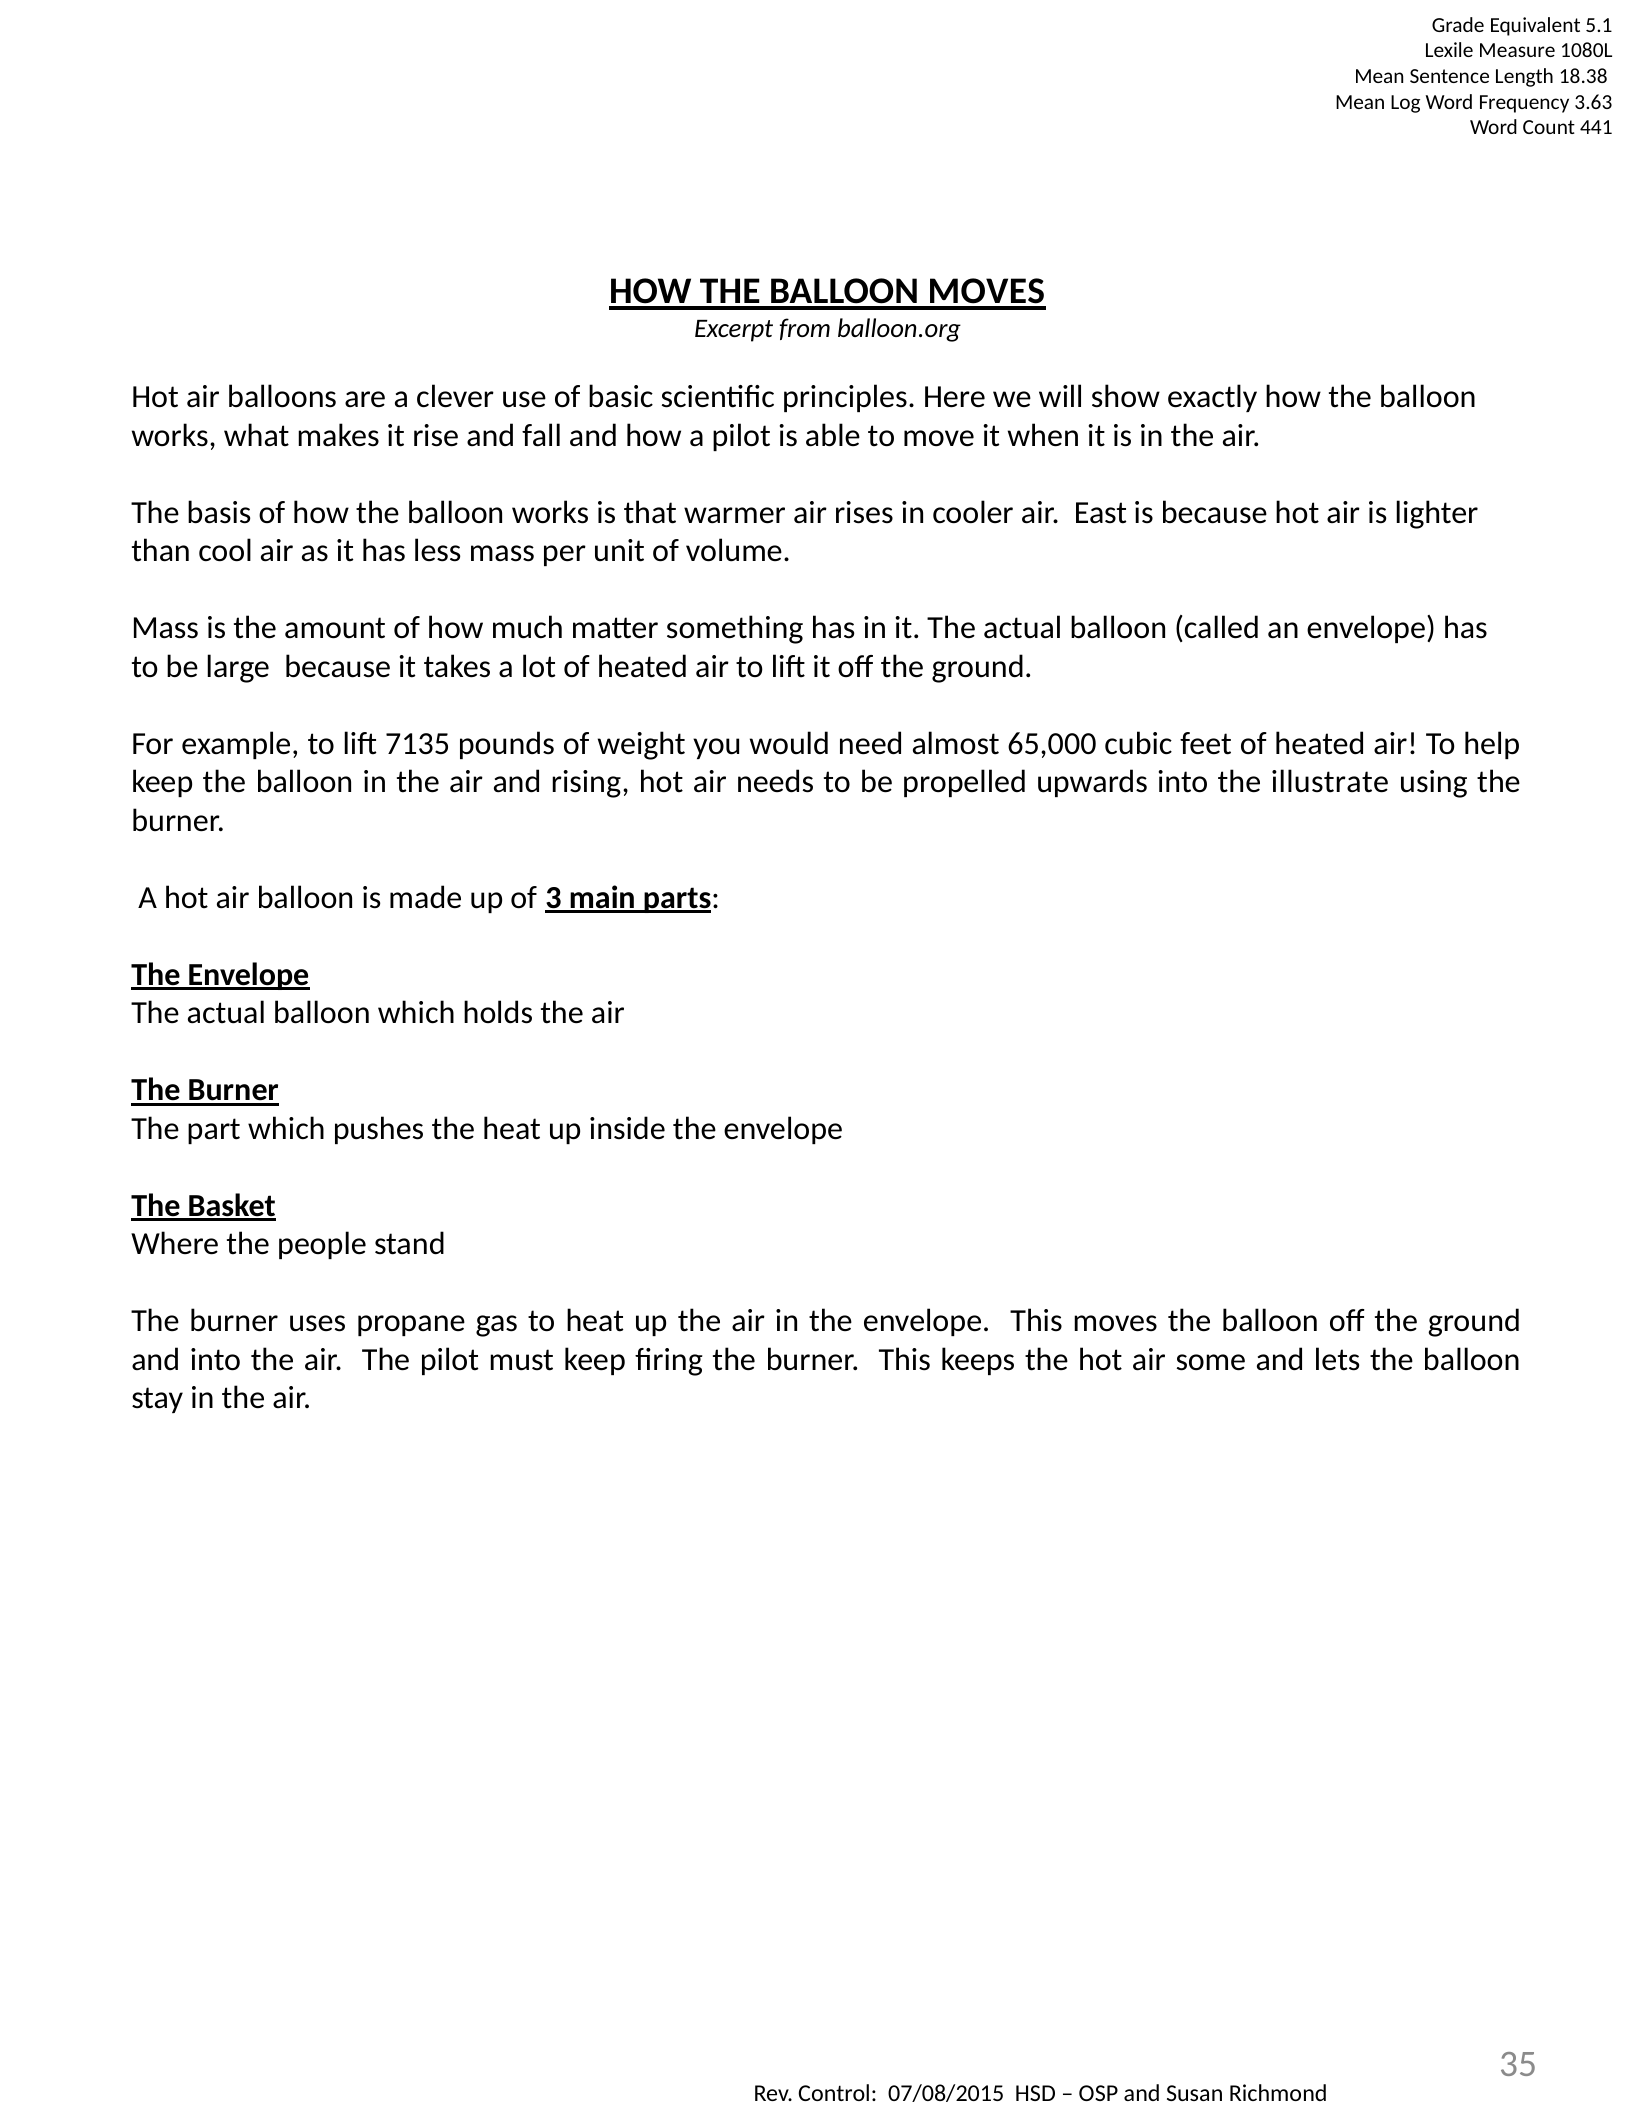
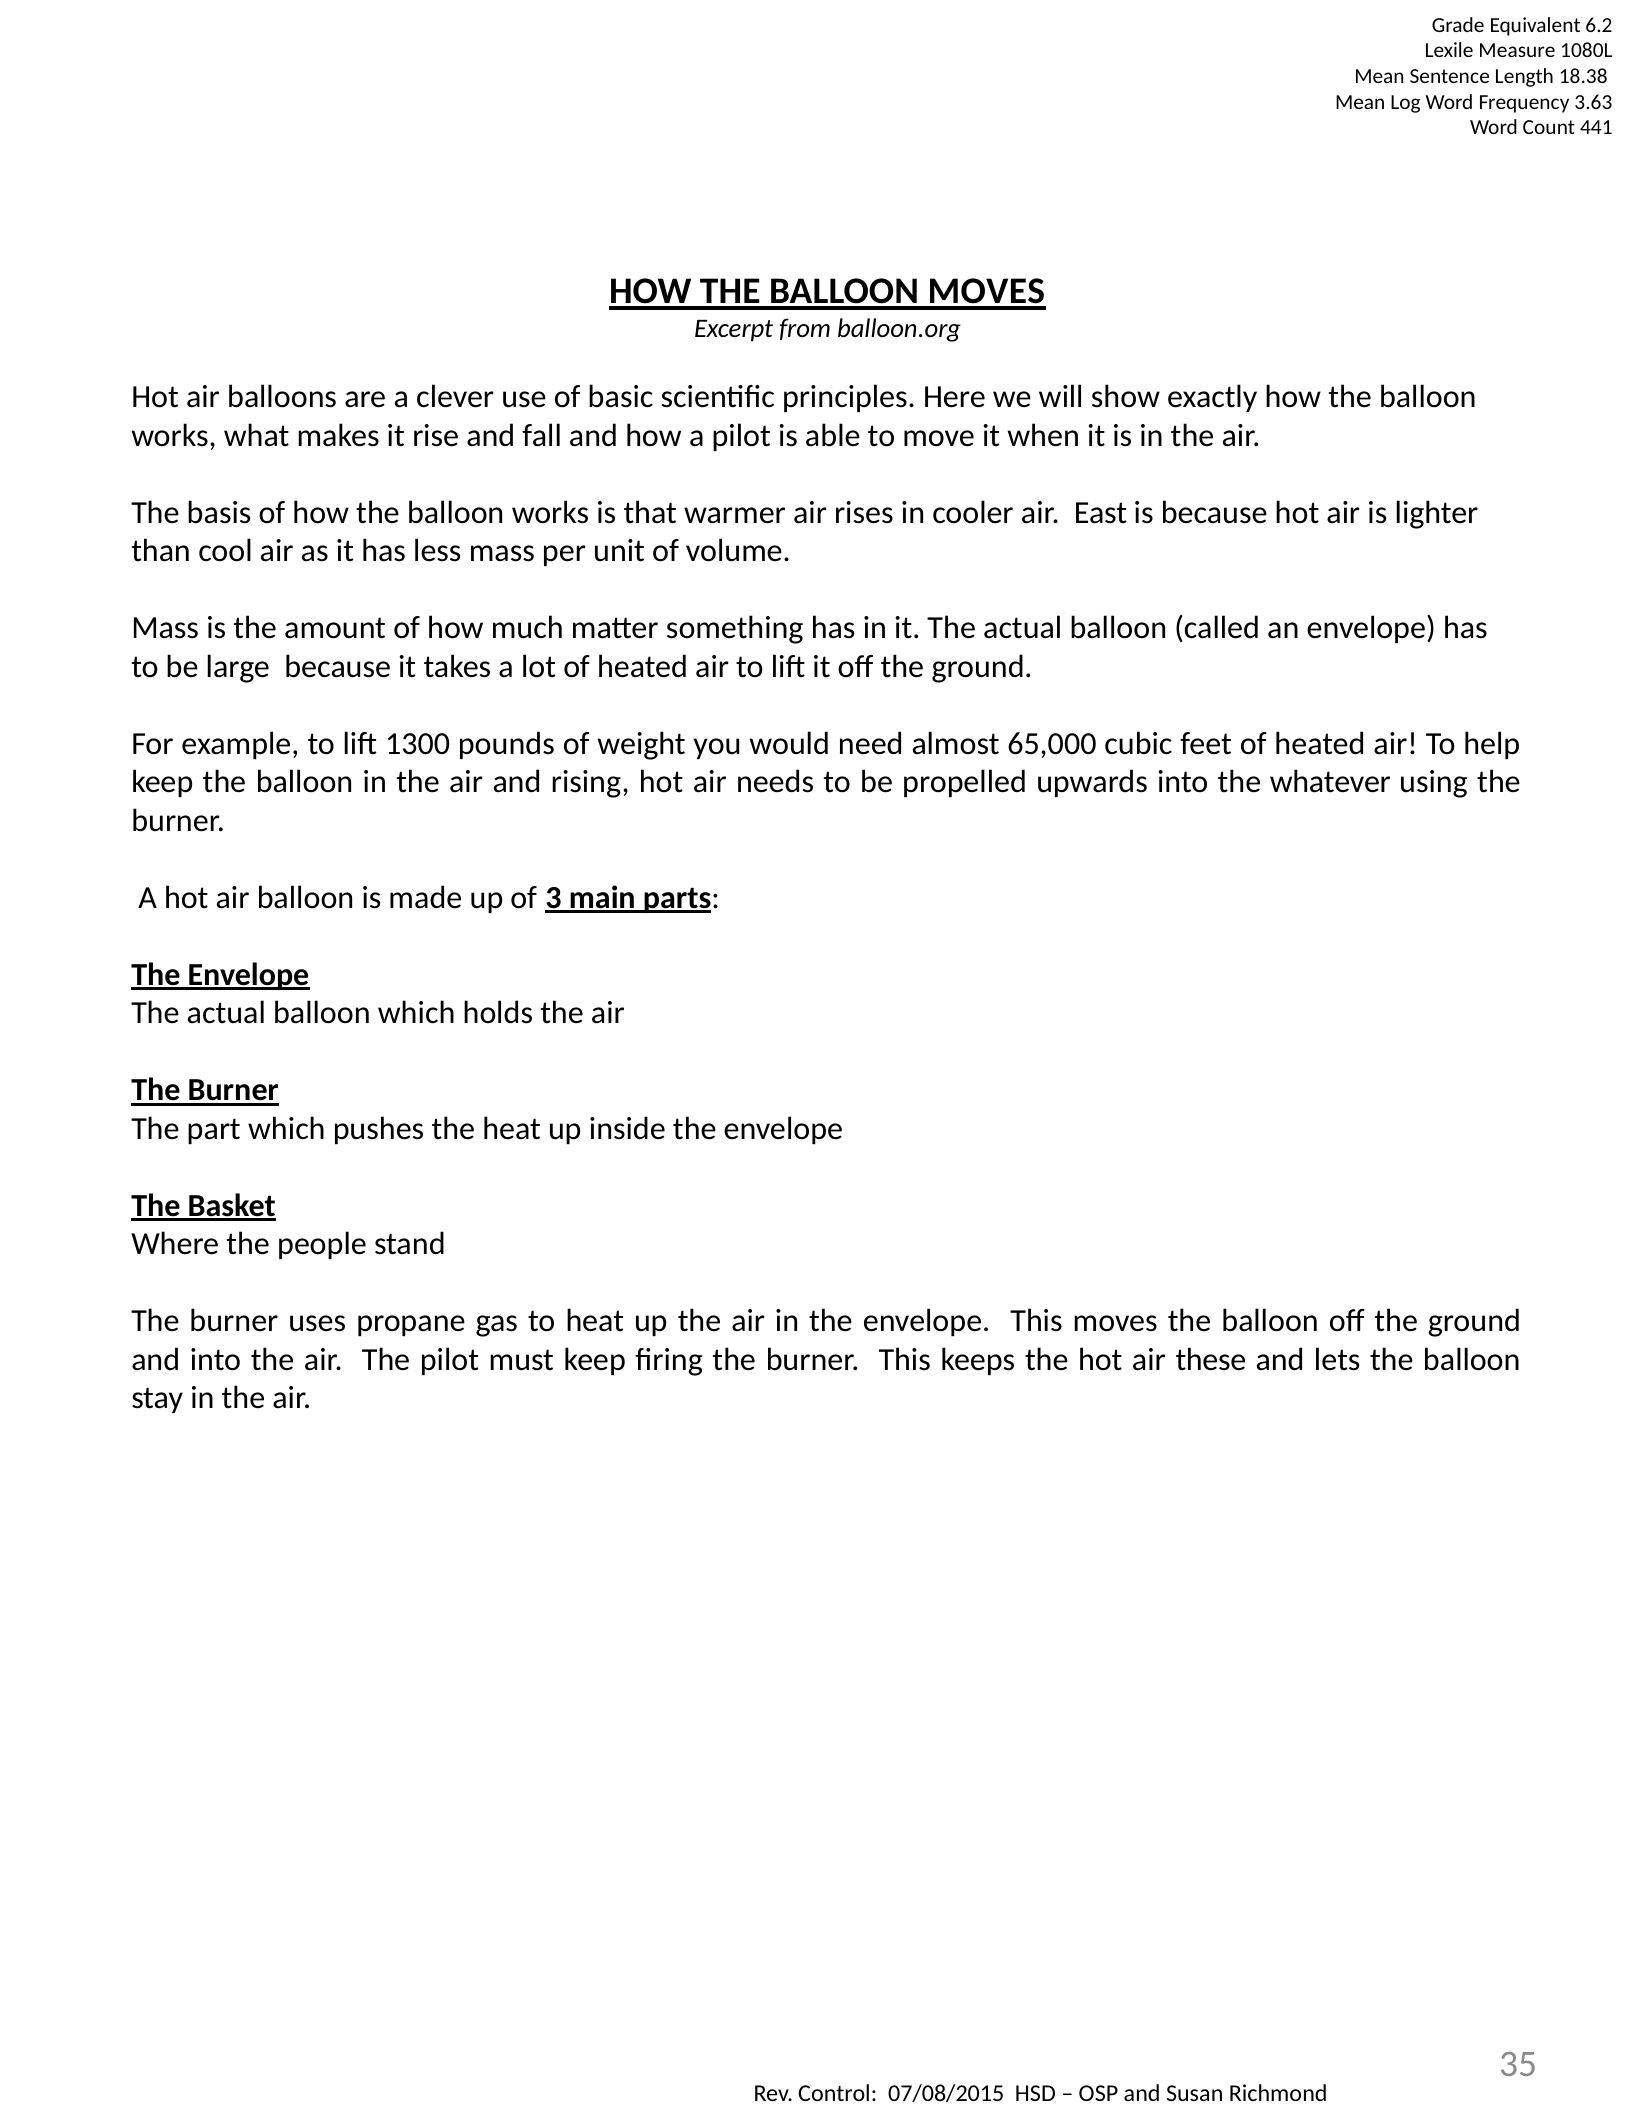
5.1: 5.1 -> 6.2 (1599, 25)
7135: 7135 -> 1300 (418, 744)
illustrate: illustrate -> whatever (1330, 782)
some: some -> these (1211, 1360)
